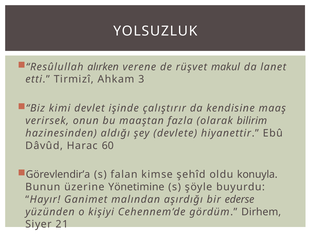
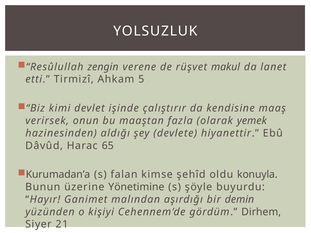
alırken: alırken -> zengin (103, 67)
3: 3 -> 5 (141, 79)
bilirim: bilirim -> yemek (252, 121)
60: 60 -> 65 (108, 146)
Görevlendir’a: Görevlendir’a -> Kurumadan’a (58, 175)
ederse: ederse -> demin (239, 200)
